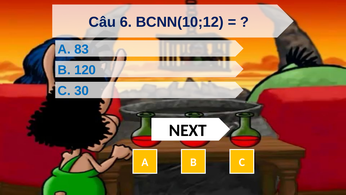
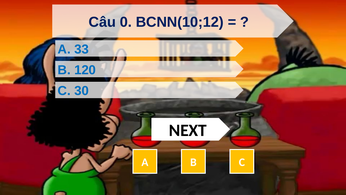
6: 6 -> 0 (126, 22)
83: 83 -> 33 (82, 49)
